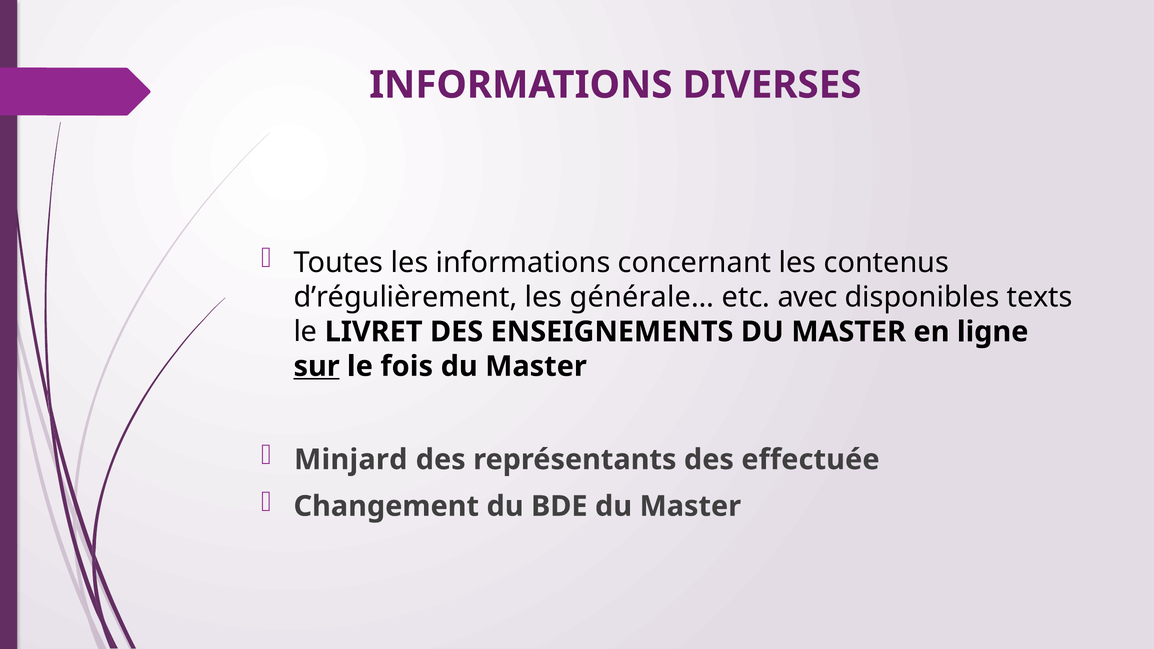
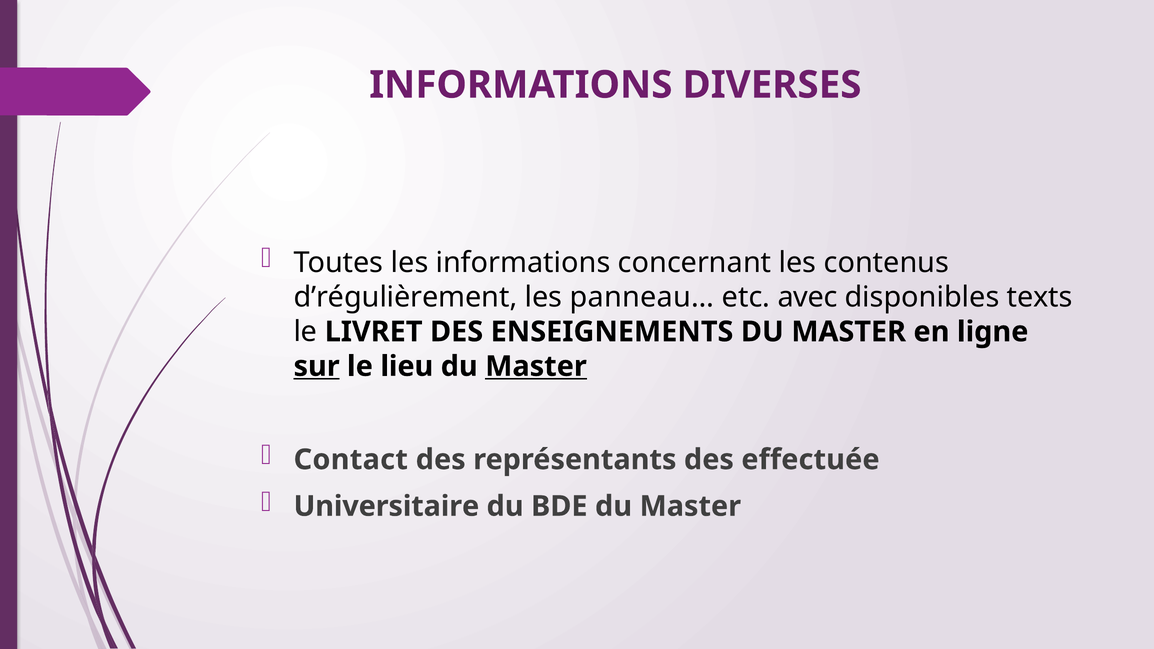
générale…: générale… -> panneau… (642, 297)
fois: fois -> lieu (407, 366)
Master underline: none -> present (536, 366)
Minjard: Minjard -> Contact (351, 460)
Changement: Changement -> Universitaire (386, 506)
